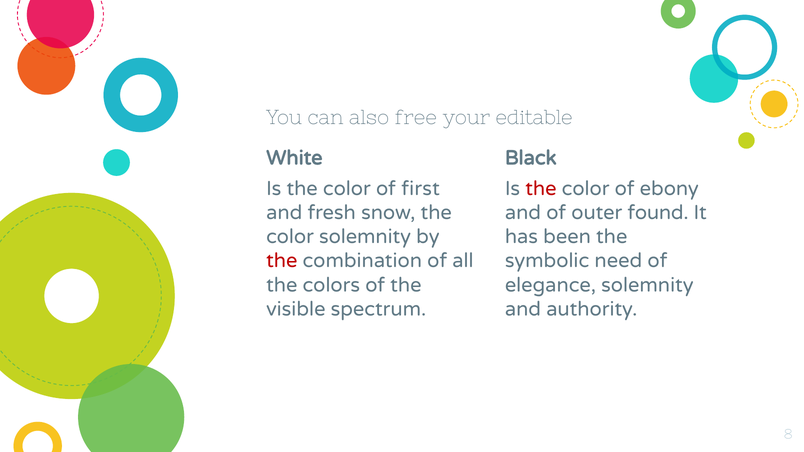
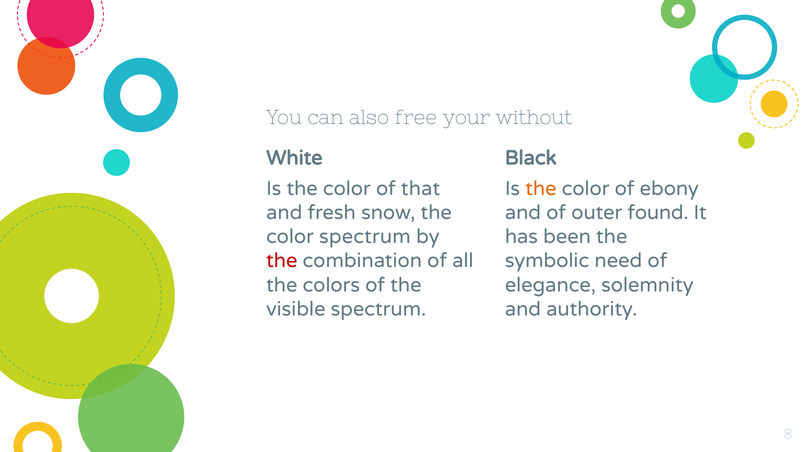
editable: editable -> without (534, 118)
first: first -> that (421, 189)
the colour: red -> orange (541, 189)
color solemnity: solemnity -> spectrum (365, 237)
